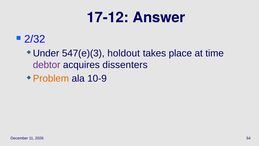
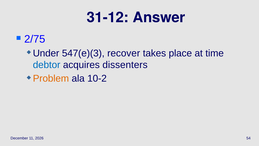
17-12: 17-12 -> 31-12 (108, 17)
2/32: 2/32 -> 2/75 (35, 39)
holdout: holdout -> recover (124, 53)
debtor colour: purple -> blue (47, 65)
10-9: 10-9 -> 10-2 (97, 78)
